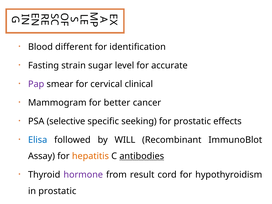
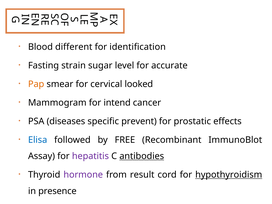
Pap colour: purple -> orange (36, 84)
clinical: clinical -> looked (139, 84)
better: better -> intend (117, 103)
selective: selective -> diseases (66, 121)
seeking: seeking -> prevent (139, 121)
WILL: WILL -> FREE (125, 140)
hepatitis colour: orange -> purple (90, 156)
hypothyroidism underline: none -> present (229, 175)
in prostatic: prostatic -> presence (57, 191)
